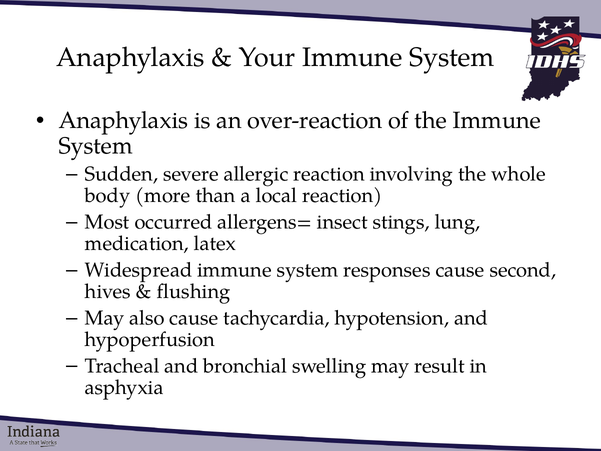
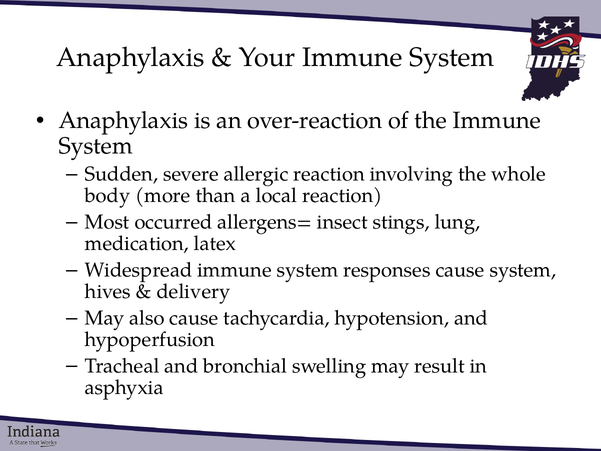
cause second: second -> system (523, 270)
flushing: flushing -> delivery (194, 292)
